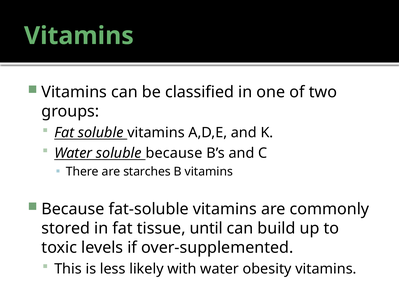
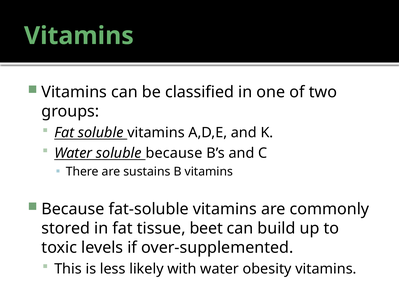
starches: starches -> sustains (147, 172)
until: until -> beet (206, 229)
